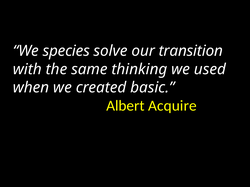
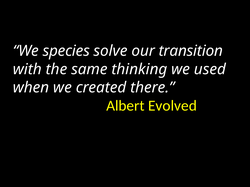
basic: basic -> there (152, 88)
Acquire: Acquire -> Evolved (172, 106)
